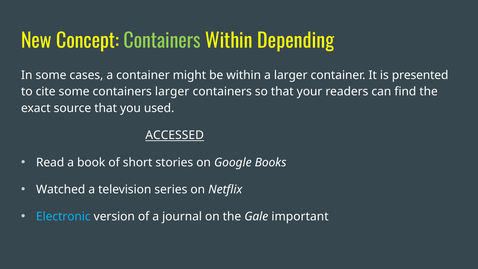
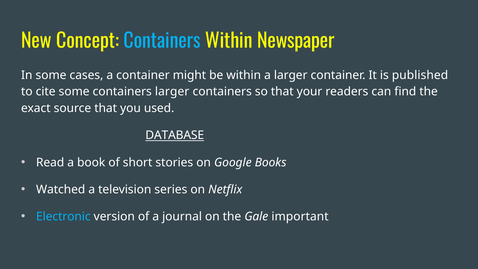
Containers colour: light green -> light blue (162, 41)
Depending: Depending -> Newspaper (296, 41)
presented: presented -> published (420, 75)
ACCESSED: ACCESSED -> DATABASE (175, 135)
